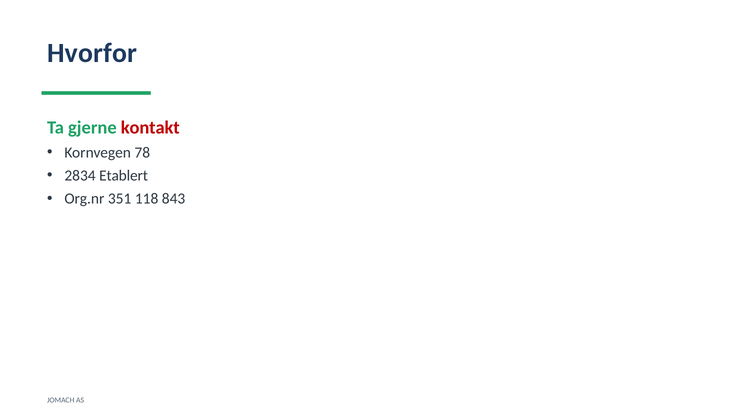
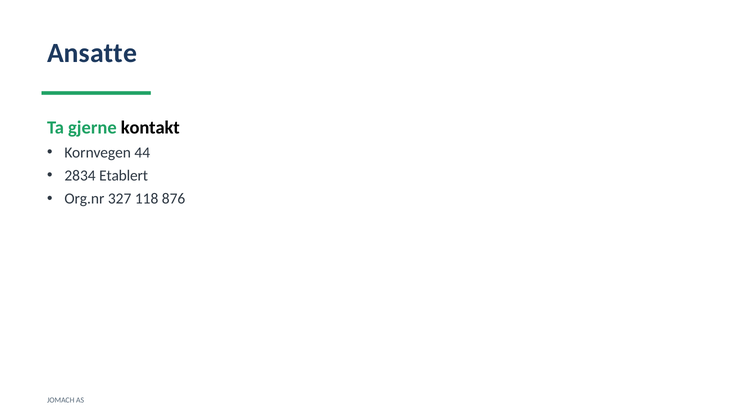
Hvorfor: Hvorfor -> Ansatte (92, 53)
kontakt colour: red -> black (150, 127)
78: 78 -> 44 (142, 152)
351: 351 -> 327 (120, 198)
843: 843 -> 876 (174, 198)
